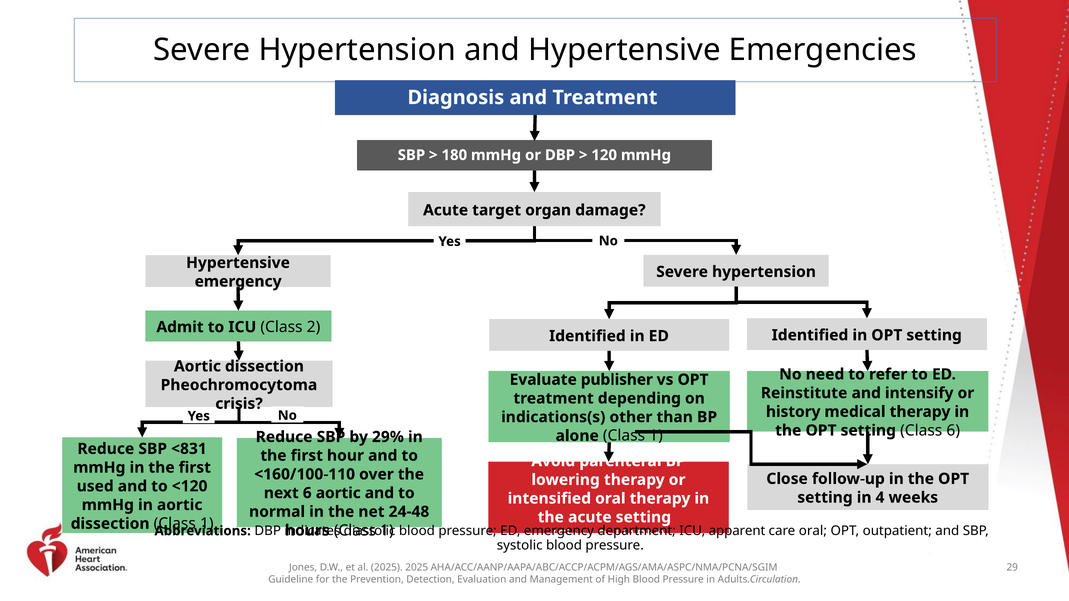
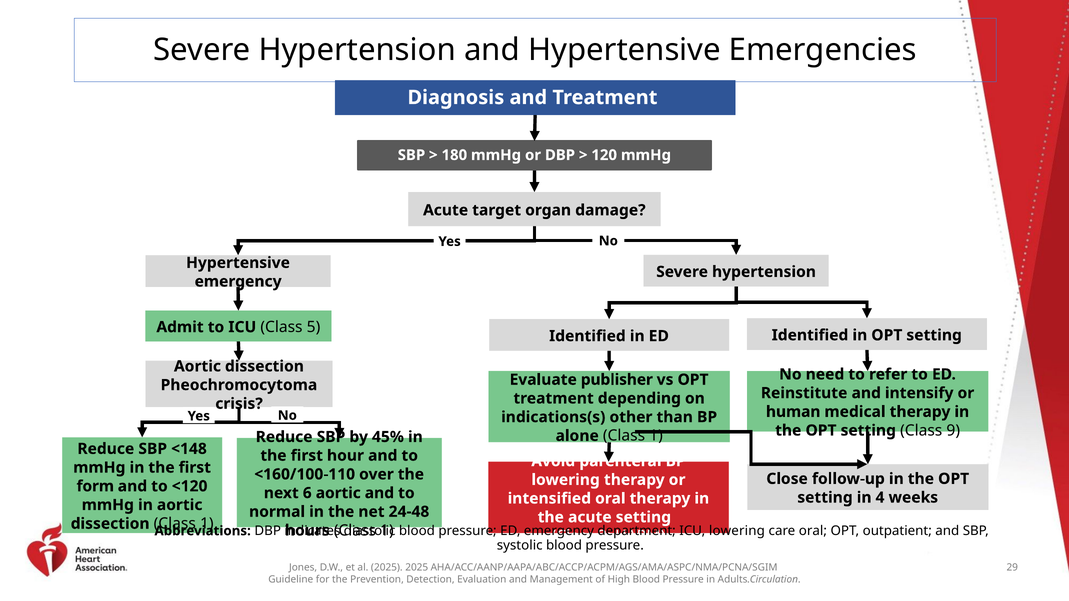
2: 2 -> 5 (314, 327)
history: history -> human (793, 412)
Class 6: 6 -> 9 (953, 431)
29%: 29% -> 45% (388, 437)
<831: <831 -> <148 (189, 449)
used: used -> form (95, 486)
ICU apparent: apparent -> lowering (737, 531)
